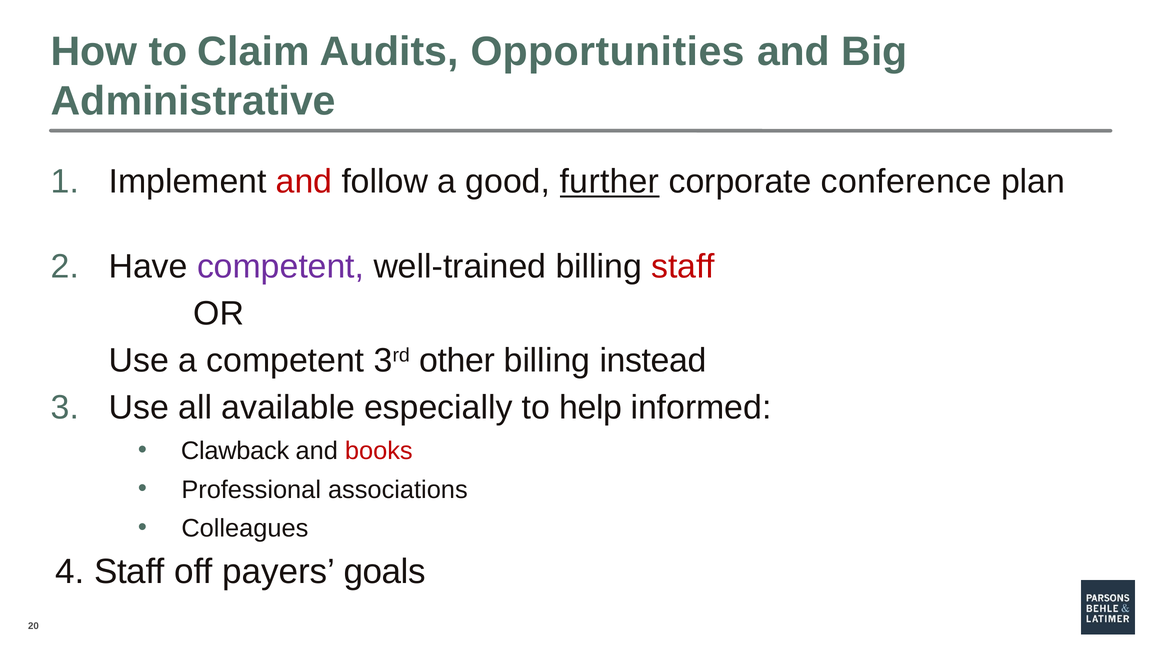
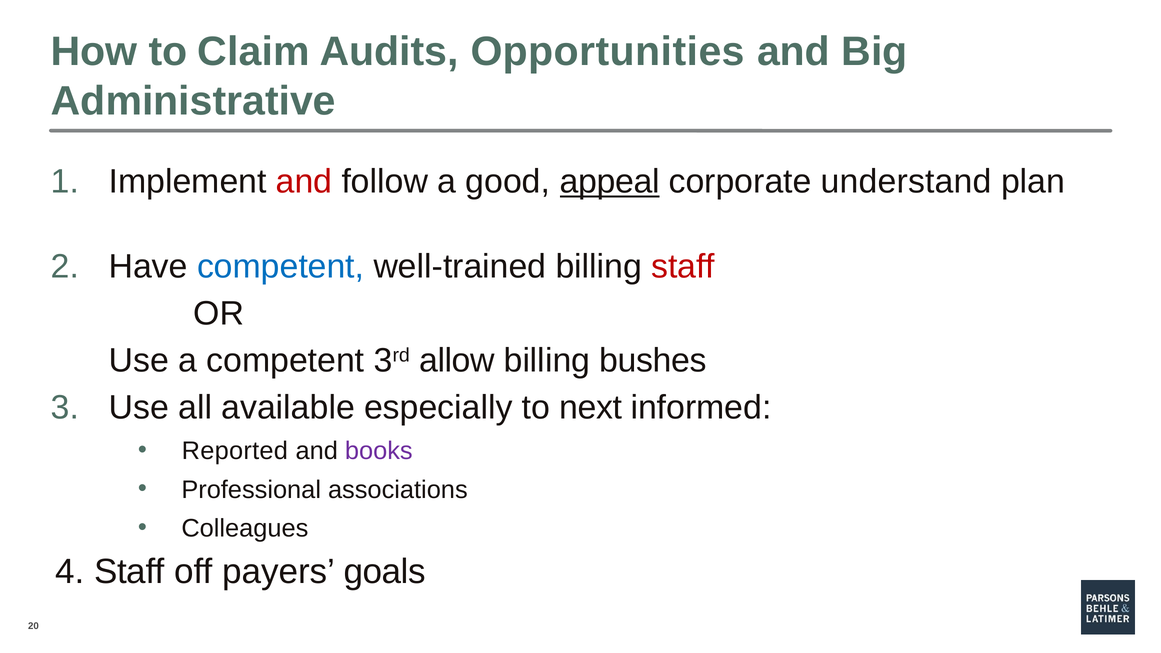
further: further -> appeal (610, 182)
conference: conference -> understand (906, 182)
competent colour: purple -> blue (281, 266)
other: other -> allow (457, 361)
instead: instead -> bushes (653, 361)
help: help -> next (591, 408)
Clawback: Clawback -> Reported (235, 451)
books colour: red -> purple (379, 451)
